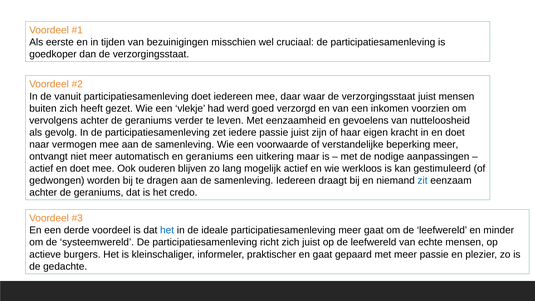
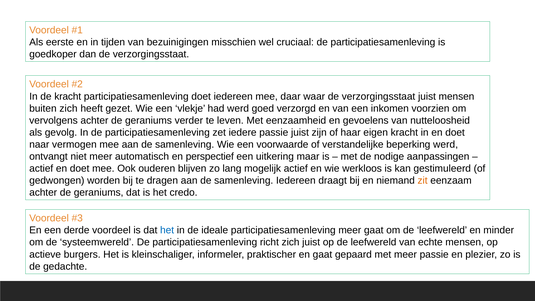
de vanuit: vanuit -> kracht (68, 96)
beperking meer: meer -> werd (446, 144)
en geraniums: geraniums -> perspectief (210, 157)
zit colour: blue -> orange (423, 181)
